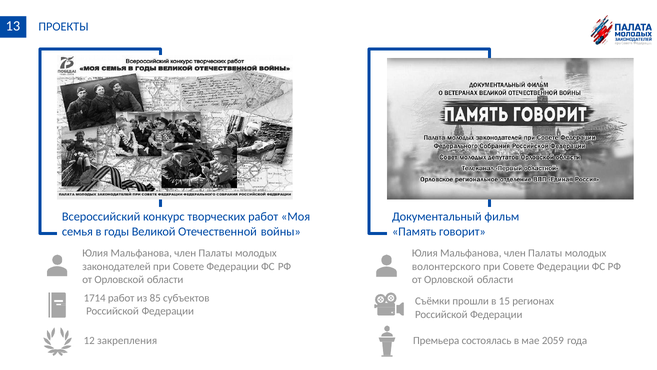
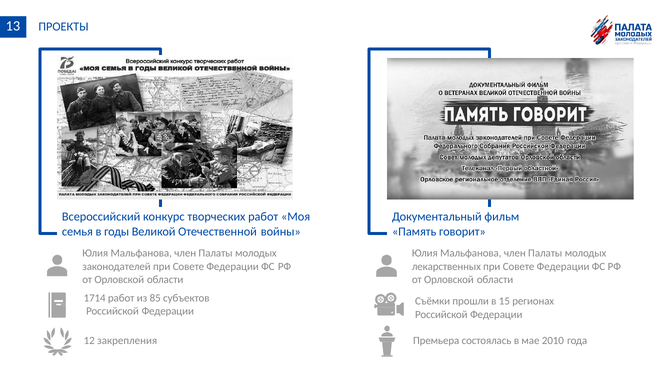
волонтерского: волонтерского -> лекарственных (446, 266)
2059: 2059 -> 2010 (553, 340)
